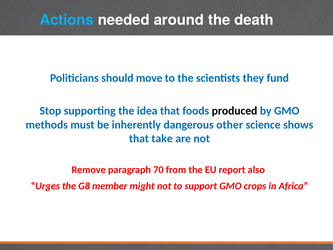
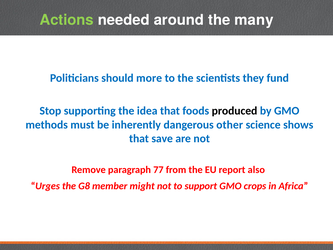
Actions colour: light blue -> light green (67, 20)
death: death -> many (254, 20)
move: move -> more (149, 78)
take: take -> save (162, 139)
70: 70 -> 77 (158, 170)
